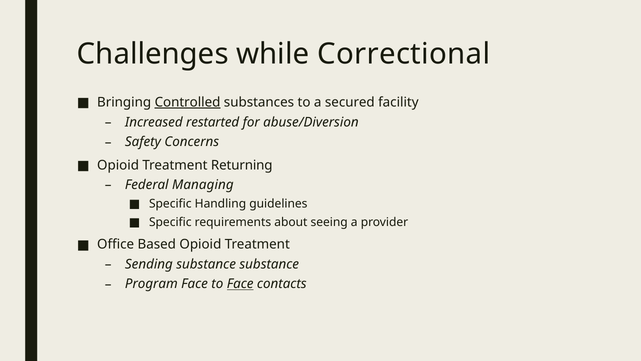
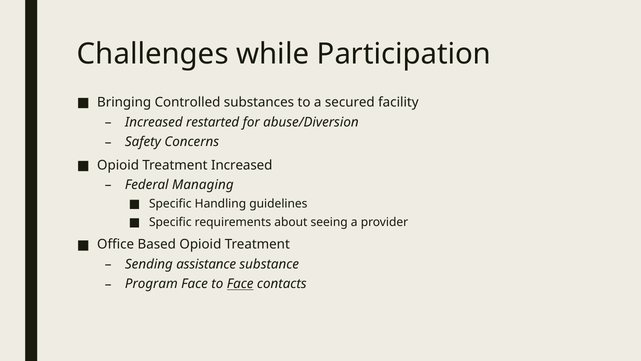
Correctional: Correctional -> Participation (404, 54)
Controlled underline: present -> none (188, 102)
Treatment Returning: Returning -> Increased (242, 165)
Sending substance: substance -> assistance (206, 264)
